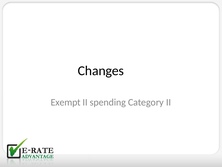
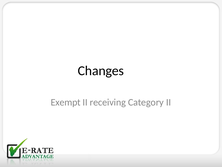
spending: spending -> receiving (108, 102)
